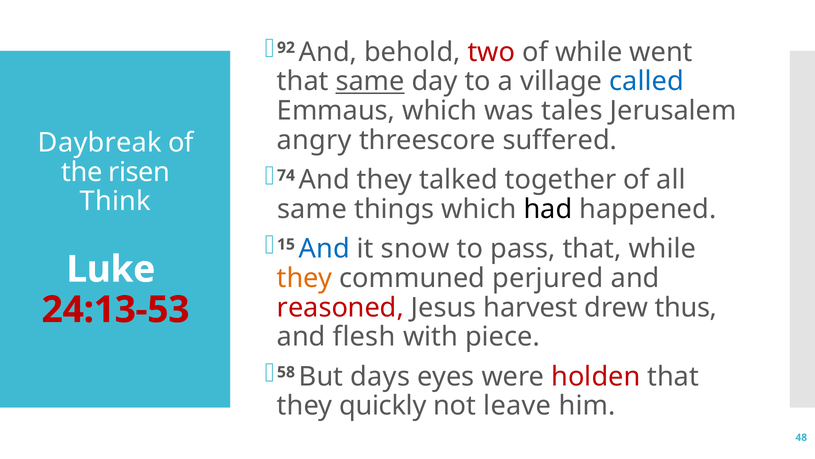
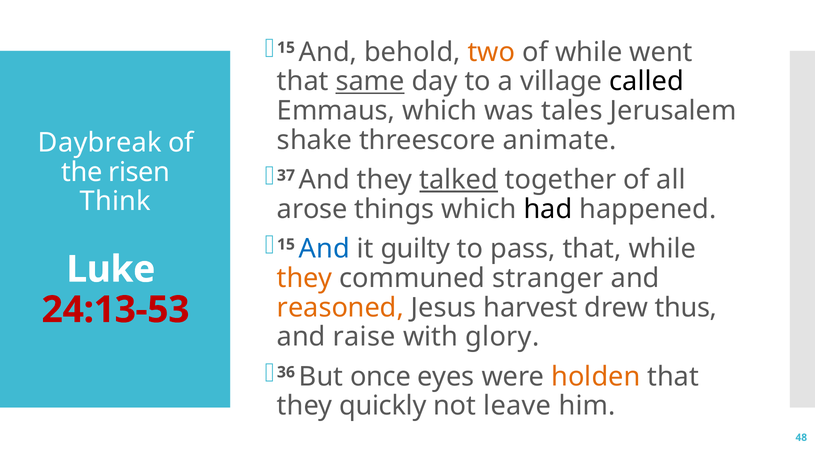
92: 92 -> 15 (286, 48)
two colour: red -> orange (491, 52)
called colour: blue -> black (647, 81)
angry: angry -> shake (314, 140)
suffered: suffered -> animate (560, 140)
74: 74 -> 37 (286, 175)
talked underline: none -> present (459, 180)
same: same -> arose (312, 209)
snow: snow -> guilty (415, 249)
perjured: perjured -> stranger (548, 278)
reasoned colour: red -> orange (340, 307)
flesh: flesh -> raise (364, 337)
piece: piece -> glory (502, 337)
58: 58 -> 36 (286, 372)
days: days -> once (380, 376)
holden colour: red -> orange (596, 376)
